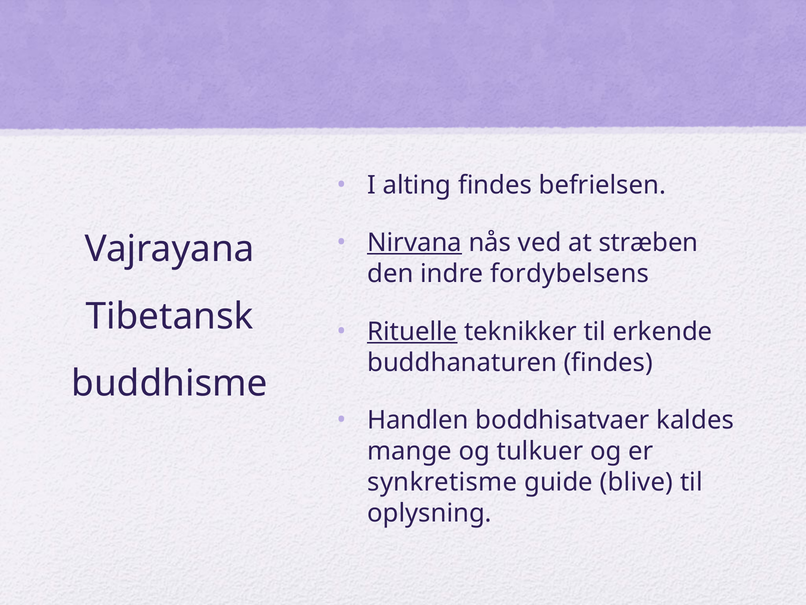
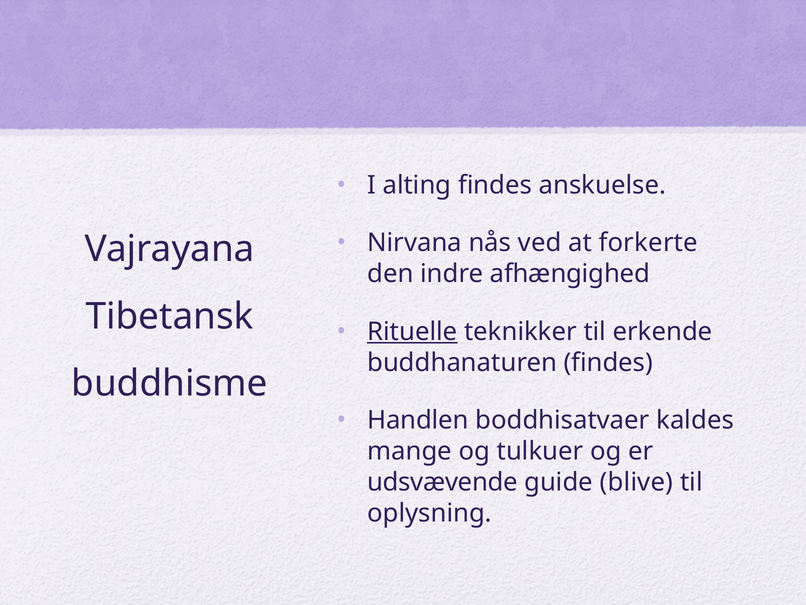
befrielsen: befrielsen -> anskuelse (602, 185)
Nirvana underline: present -> none (415, 243)
stræben: stræben -> forkerte (648, 243)
fordybelsens: fordybelsens -> afhængighed (570, 274)
synkretisme: synkretisme -> udsvævende (443, 482)
